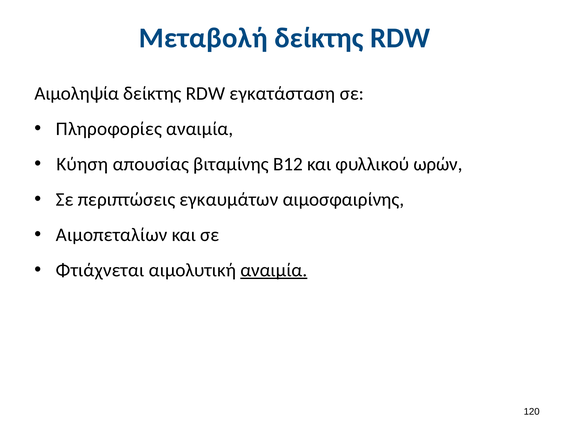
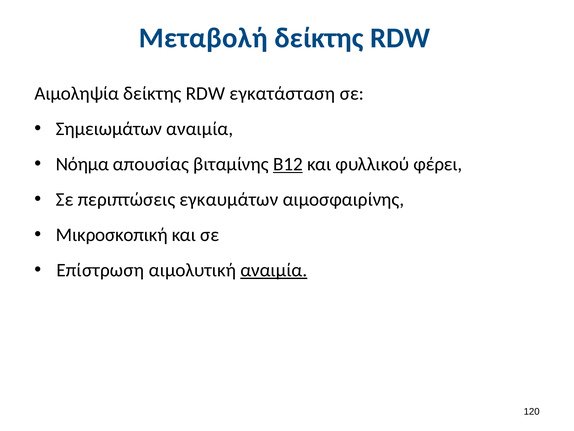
Πληροφορίες: Πληροφορίες -> Σημειωμάτων (109, 129)
Κύηση: Κύηση -> Νόημα (82, 164)
Β12 underline: none -> present (288, 164)
ωρών: ωρών -> φέρει (438, 164)
Αιμοπεταλίων: Αιμοπεταλίων -> Μικροσκοπική (112, 235)
Φτιάχνεται: Φτιάχνεται -> Επίστρωση (100, 270)
